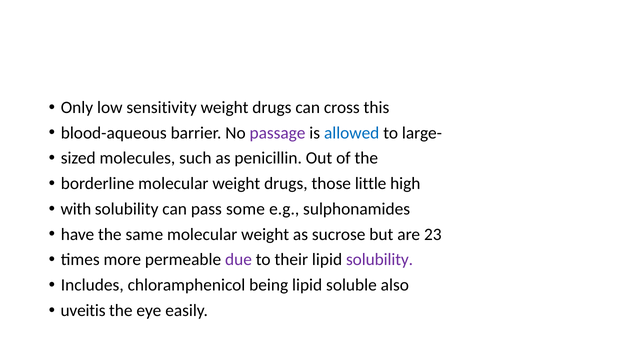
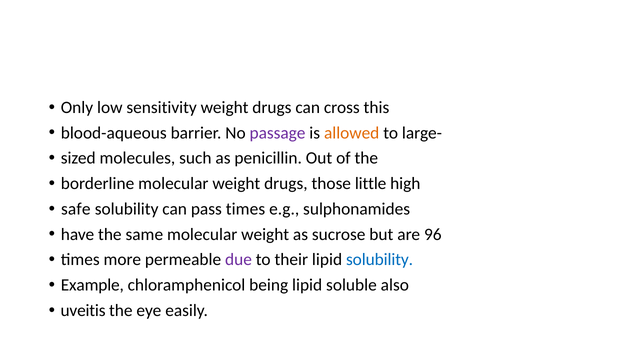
allowed colour: blue -> orange (352, 133)
with: with -> safe (76, 209)
pass some: some -> times (245, 209)
23: 23 -> 96 (433, 234)
solubility colour: purple -> blue (380, 260)
Includes: Includes -> Example (92, 285)
